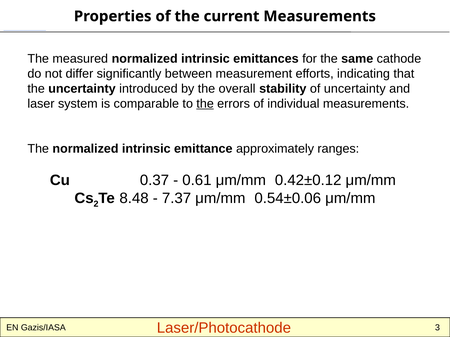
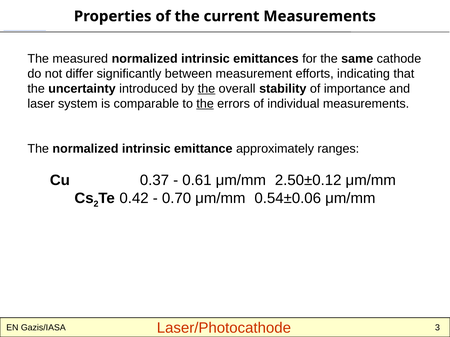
the underline: none -> present (207, 89)
of uncertainty: uncertainty -> importance (355, 89)
0.42±0.12: 0.42±0.12 -> 2.50±0.12 (308, 181)
8.48: 8.48 -> 0.42 (134, 199)
7.37: 7.37 -> 0.70 (177, 199)
